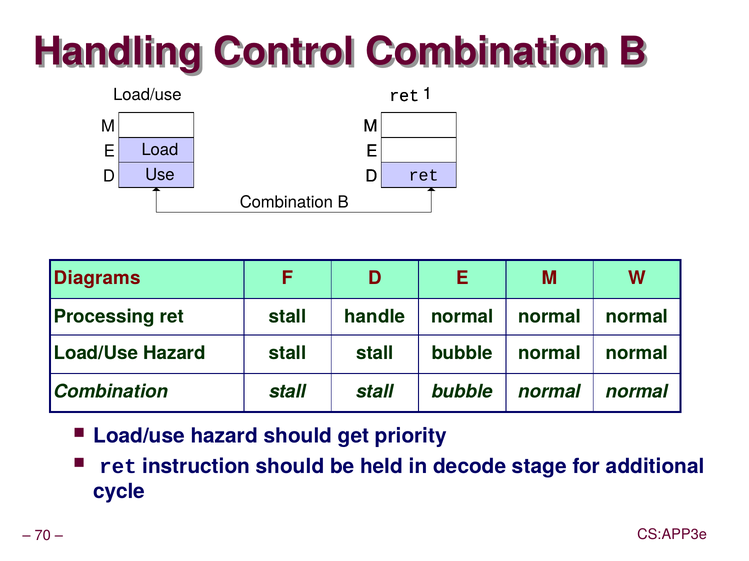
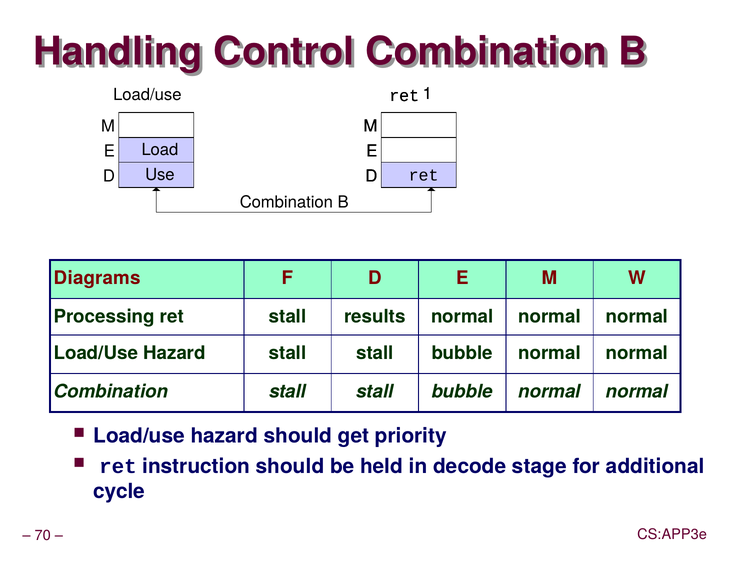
handle: handle -> results (375, 317)
